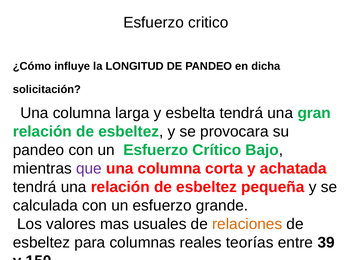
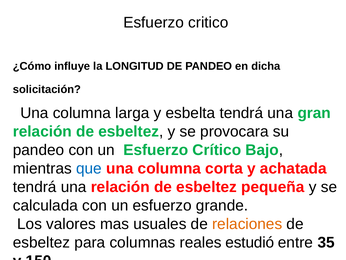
que colour: purple -> blue (89, 168)
teorías: teorías -> estudió (250, 242)
39: 39 -> 35 (326, 242)
